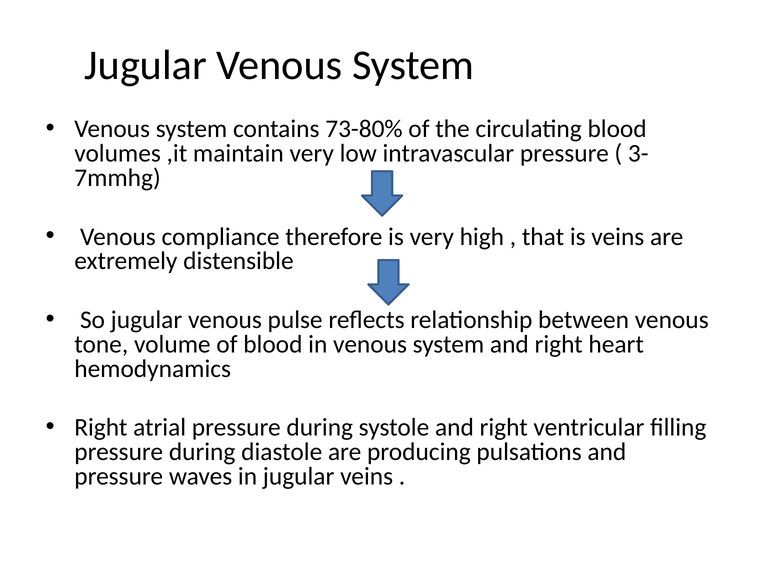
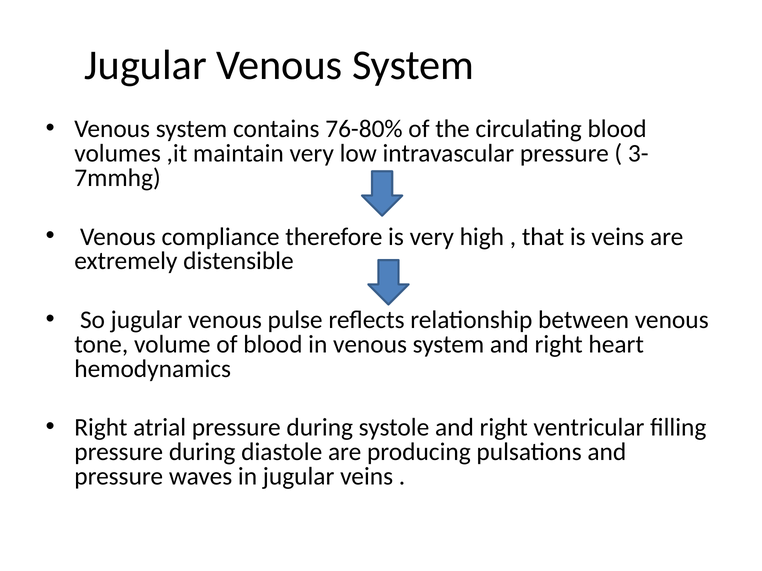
73-80%: 73-80% -> 76-80% (364, 129)
